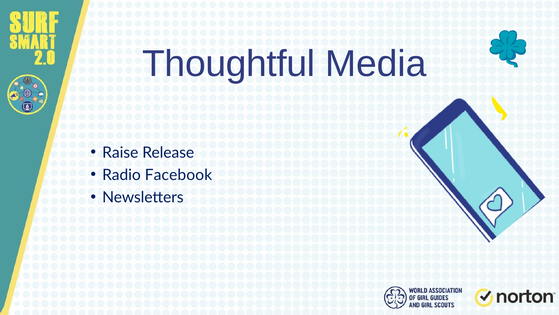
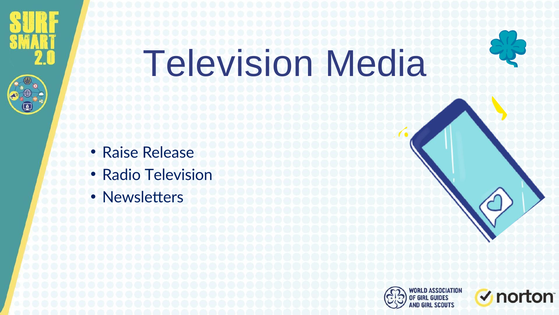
Thoughtful: Thoughtful -> Television (228, 64)
Radio Facebook: Facebook -> Television (179, 175)
